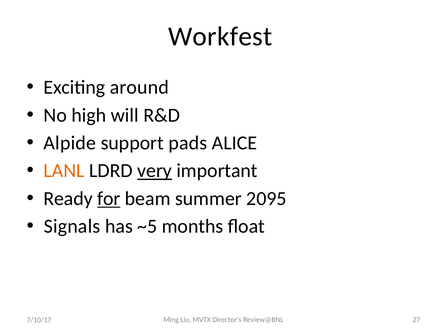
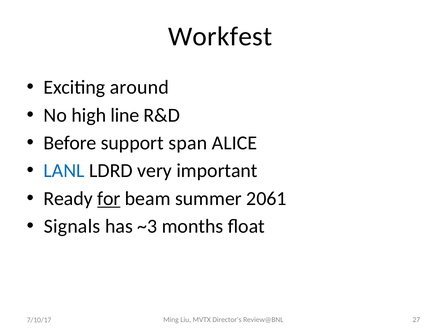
will: will -> line (125, 115)
Alpide: Alpide -> Before (70, 143)
pads: pads -> span (188, 143)
LANL colour: orange -> blue (64, 171)
very underline: present -> none (155, 171)
2095: 2095 -> 2061 (266, 199)
~5: ~5 -> ~3 (147, 227)
